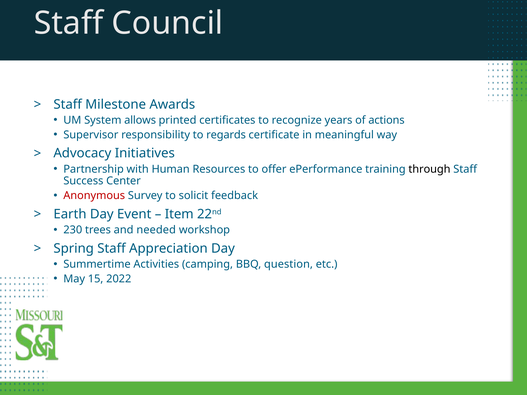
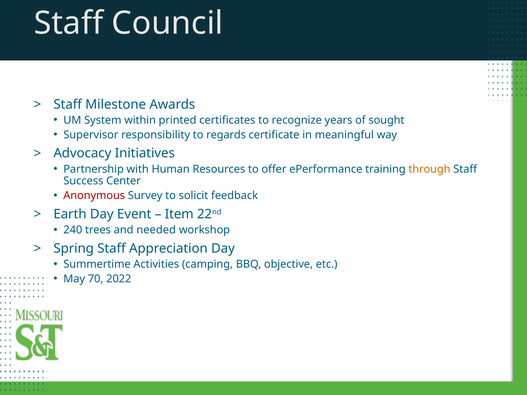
allows: allows -> within (140, 120)
actions: actions -> sought (386, 120)
through colour: black -> orange (429, 169)
230: 230 -> 240 (73, 230)
question: question -> objective (289, 264)
15: 15 -> 70 (96, 279)
